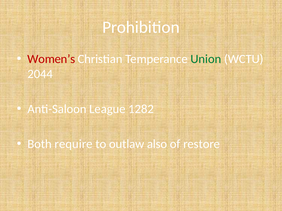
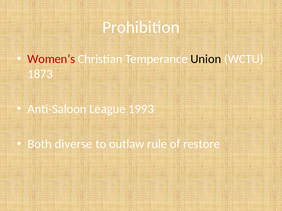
Union colour: green -> black (206, 59)
2044: 2044 -> 1873 (40, 74)
1282: 1282 -> 1993 (141, 109)
require: require -> diverse (74, 144)
also: also -> rule (157, 144)
